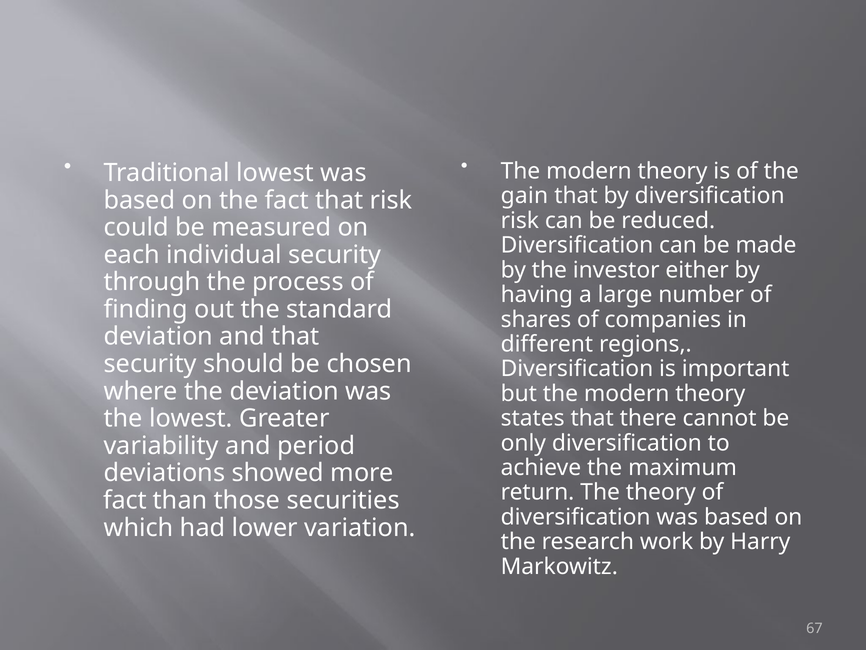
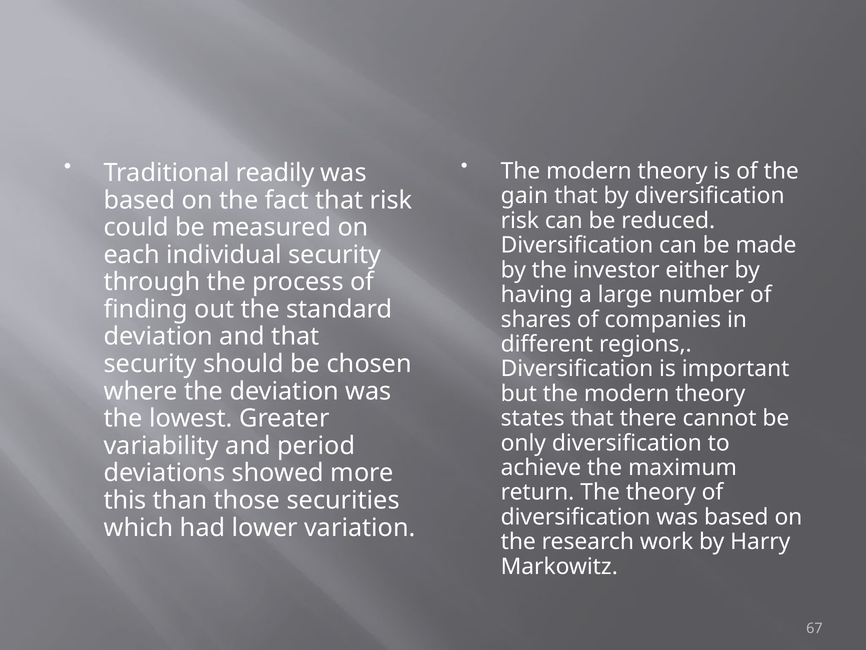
Traditional lowest: lowest -> readily (275, 173)
fact: fact -> this (125, 500)
